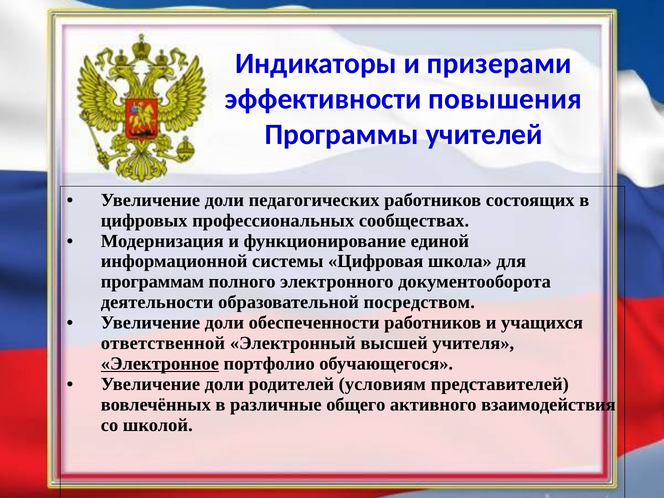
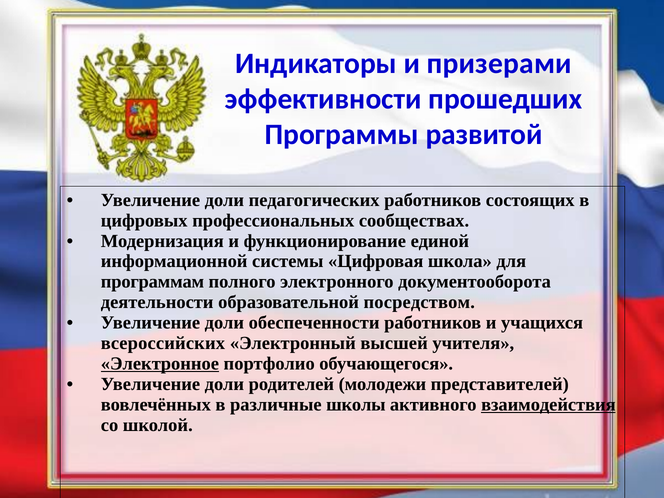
повышения: повышения -> прошедших (505, 99)
учителей: учителей -> развитой (484, 134)
ответственной: ответственной -> всероссийских (163, 343)
условиям: условиям -> молодежи (382, 384)
общего: общего -> школы (356, 405)
взаимодействия underline: none -> present (548, 405)
